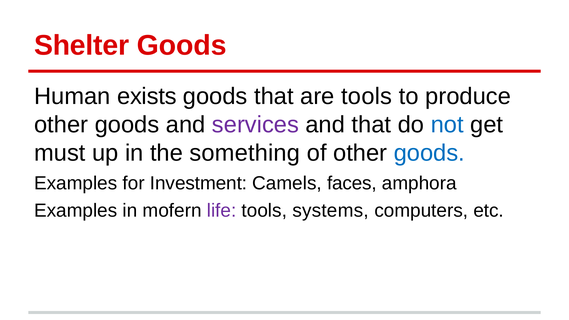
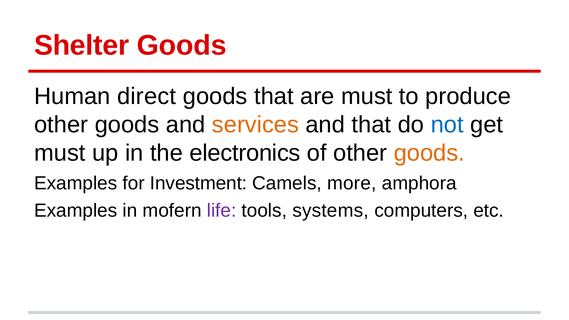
exists: exists -> direct (147, 96)
are tools: tools -> must (367, 96)
services colour: purple -> orange (255, 125)
something: something -> electronics (245, 153)
goods colour: blue -> orange (429, 153)
faces: faces -> more (352, 183)
